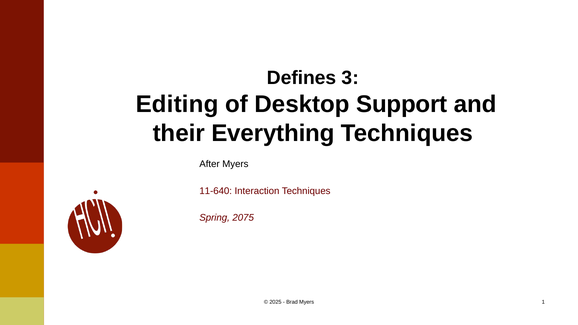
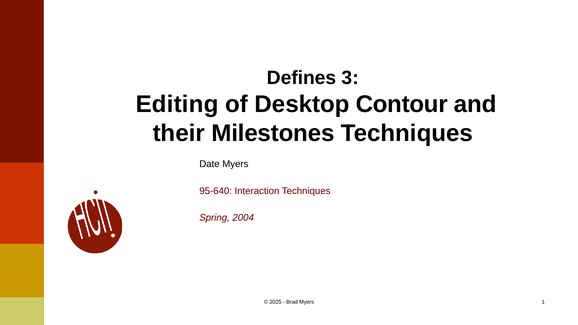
Support: Support -> Contour (402, 104)
Everything: Everything -> Milestones (273, 133)
After: After -> Date (210, 164)
11-640: 11-640 -> 95-640 (216, 191)
2075: 2075 -> 2004 (243, 218)
